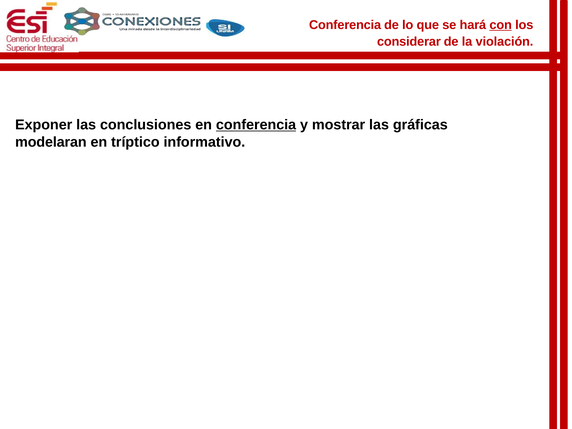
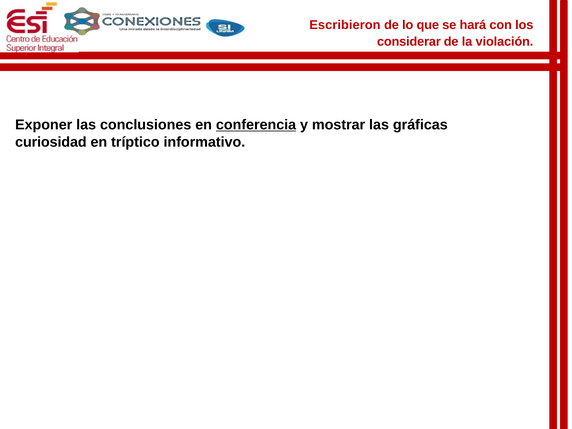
Conferencia: Conferencia -> Escribieron (345, 25)
con underline: present -> none (501, 25)
modelaran: modelaran -> curiosidad (51, 142)
